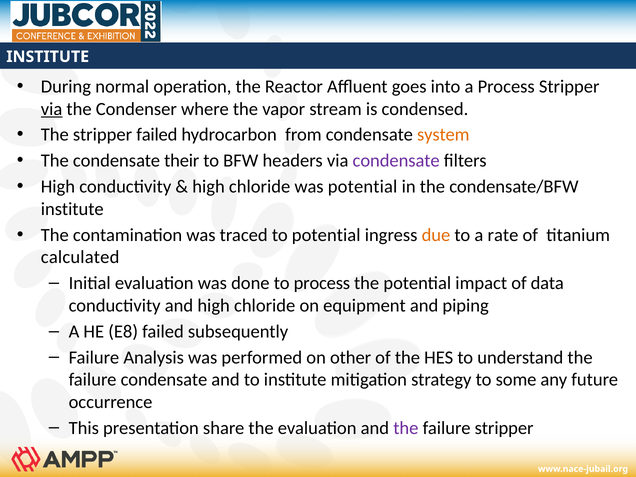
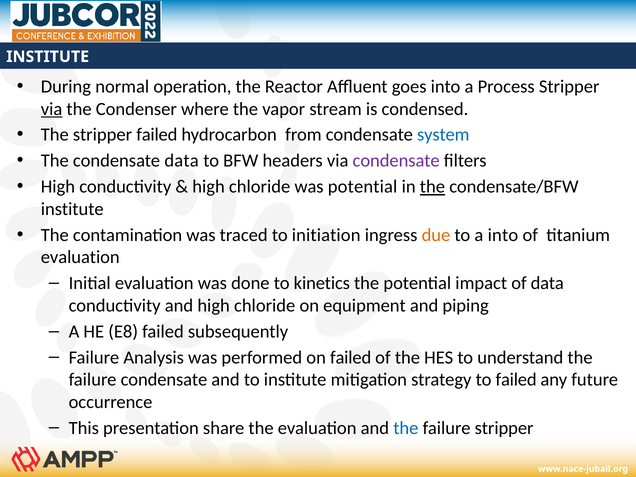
system colour: orange -> blue (443, 135)
condensate their: their -> data (182, 161)
the underline: none -> present (432, 187)
to potential: potential -> initiation (326, 235)
a rate: rate -> into (503, 235)
calculated: calculated -> evaluation (80, 257)
to process: process -> kinetics (322, 283)
on other: other -> failed (351, 357)
to some: some -> failed (516, 380)
the colour: purple -> blue (406, 428)
